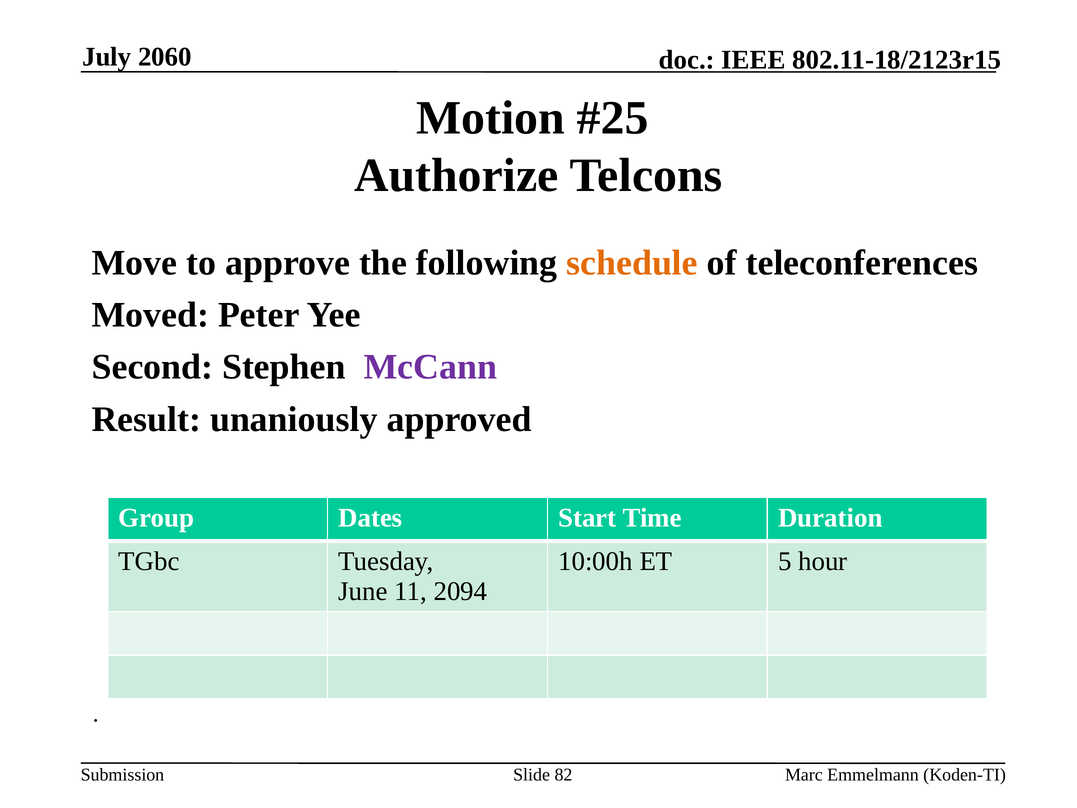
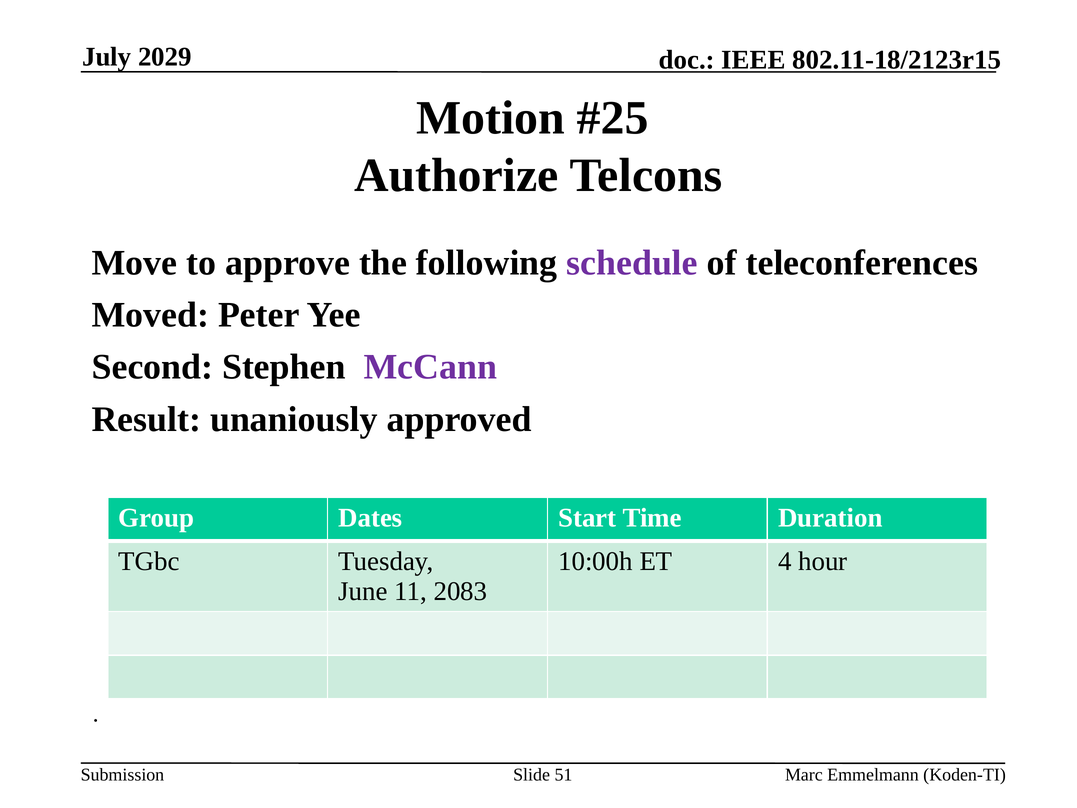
2060: 2060 -> 2029 (165, 57)
schedule colour: orange -> purple (632, 263)
5: 5 -> 4 (785, 561)
2094: 2094 -> 2083 (460, 591)
82: 82 -> 51 (563, 775)
